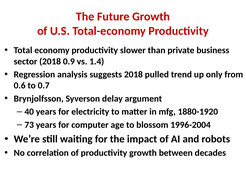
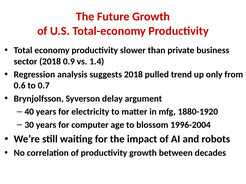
73: 73 -> 30 (29, 125)
